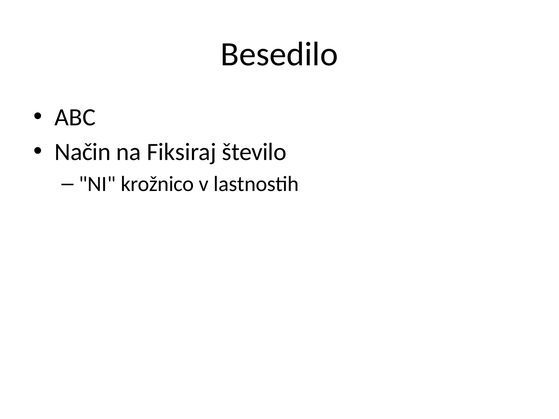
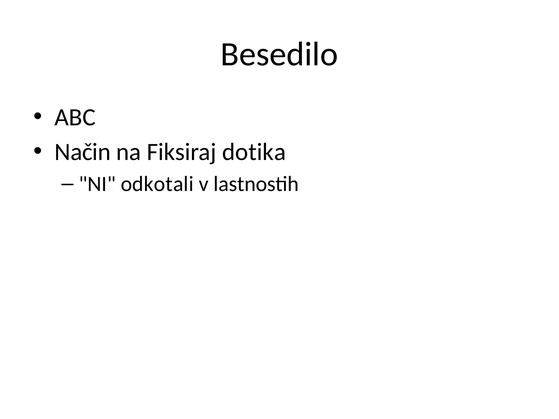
število: število -> dotika (254, 152)
krožnico: krožnico -> odkotali (157, 184)
